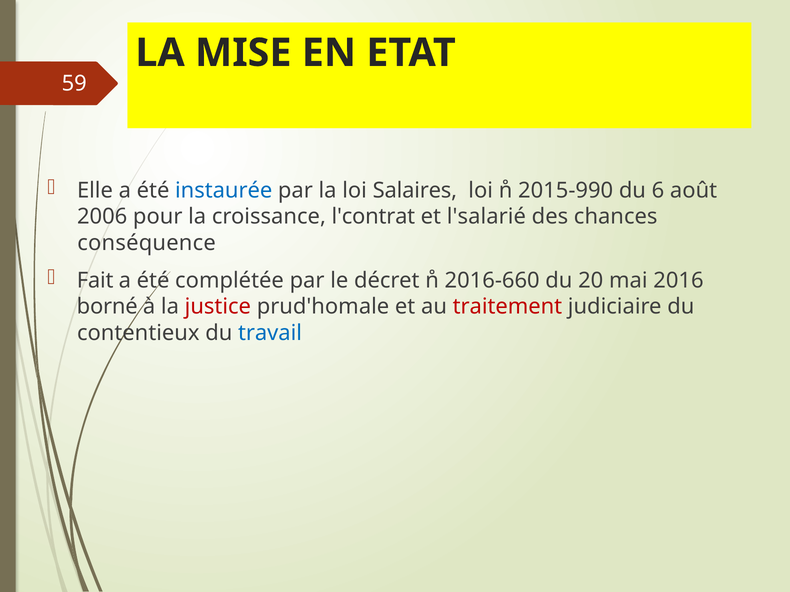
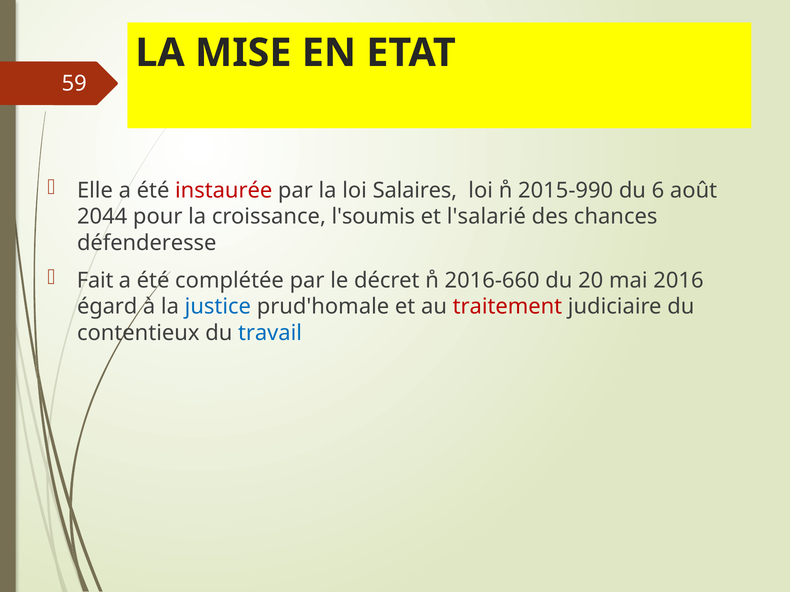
instaurée colour: blue -> red (224, 191)
2006: 2006 -> 2044 (102, 217)
l'contrat: l'contrat -> l'soumis (373, 217)
conséquence: conséquence -> défenderesse (147, 243)
borné: borné -> égard (107, 307)
justice colour: red -> blue (218, 307)
